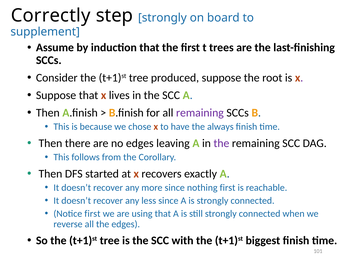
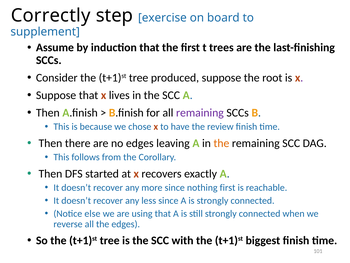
step strongly: strongly -> exercise (162, 18)
always: always -> review (220, 127)
the colour: purple -> orange (221, 143)
Notice first: first -> else (92, 213)
